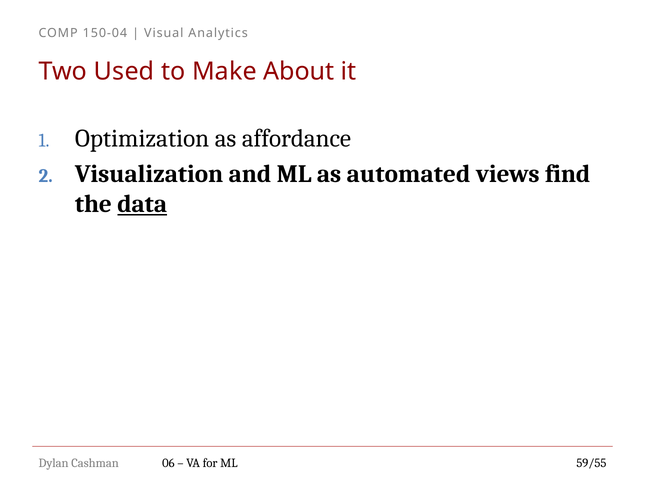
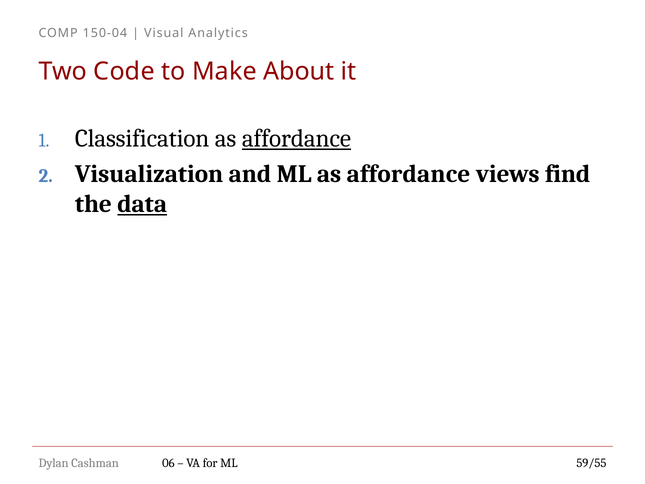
Used: Used -> Code (124, 72)
Optimization: Optimization -> Classification (142, 138)
affordance underline: none -> present (296, 138)
ML as automated: automated -> affordance (408, 174)
